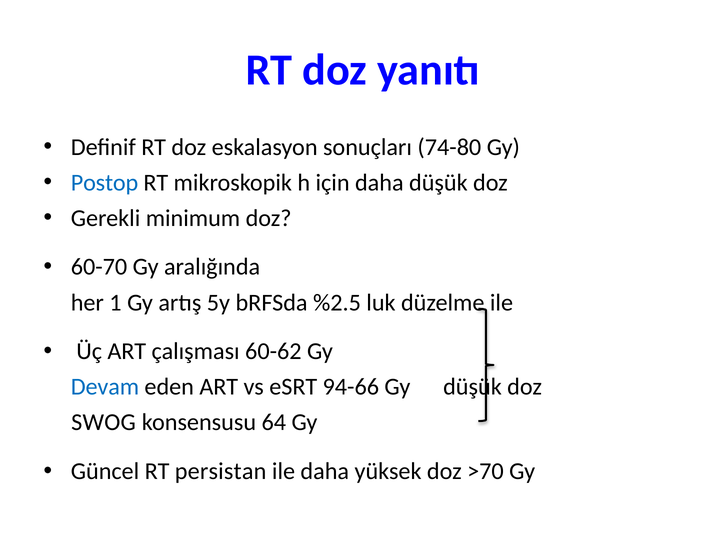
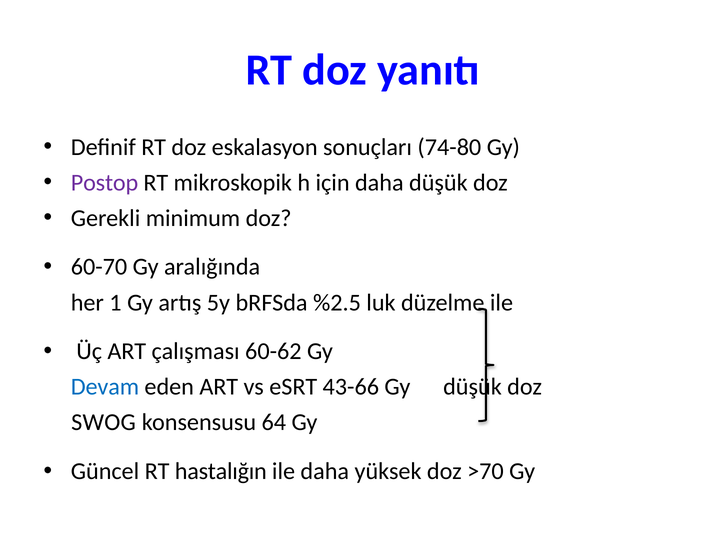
Postop colour: blue -> purple (105, 182)
94-66: 94-66 -> 43-66 (351, 387)
persistan: persistan -> hastalığın (221, 471)
